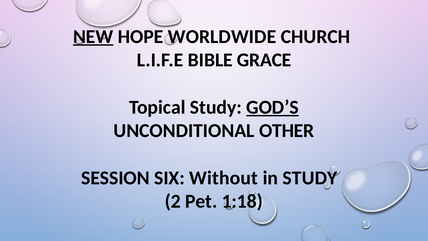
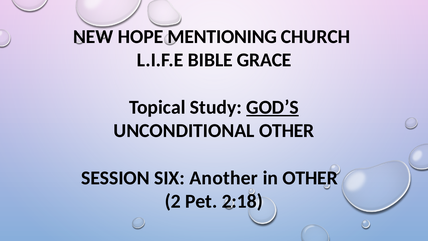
NEW underline: present -> none (93, 37)
WORLDWIDE: WORLDWIDE -> MENTIONING (222, 37)
Without: Without -> Another (224, 178)
in STUDY: STUDY -> OTHER (310, 178)
1:18: 1:18 -> 2:18 (242, 201)
